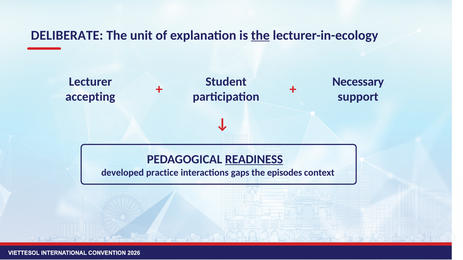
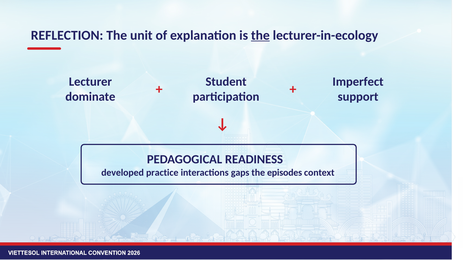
DELIBERATE: DELIBERATE -> REFLECTION (67, 35)
Necessary: Necessary -> Imperfect (358, 82)
accepting: accepting -> dominate (90, 97)
READINESS underline: present -> none (254, 160)
